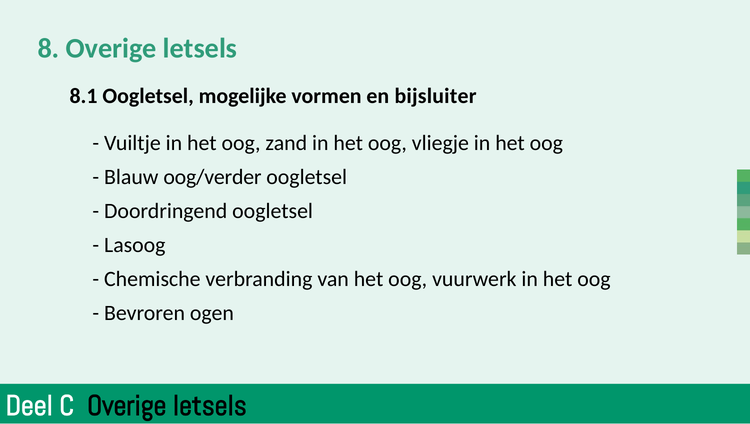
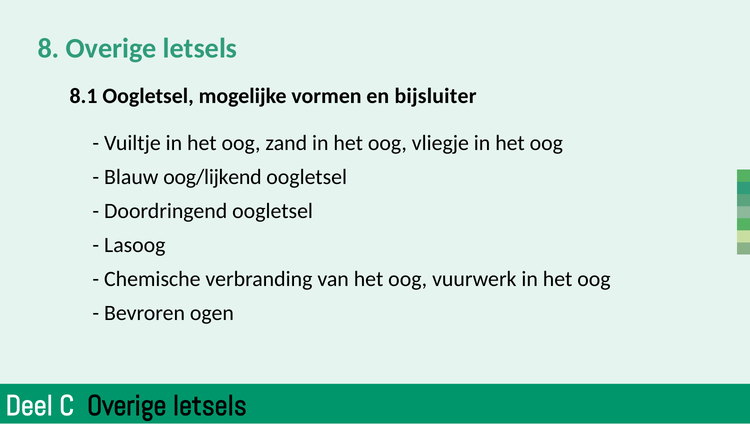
oog/verder: oog/verder -> oog/lijkend (212, 177)
